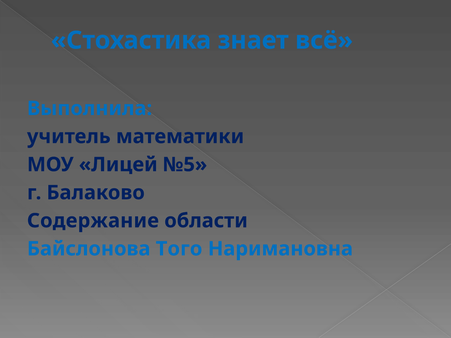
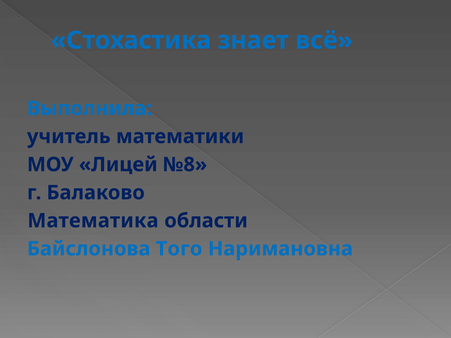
№5: №5 -> №8 (185, 165)
Содержание: Содержание -> Математика (93, 221)
